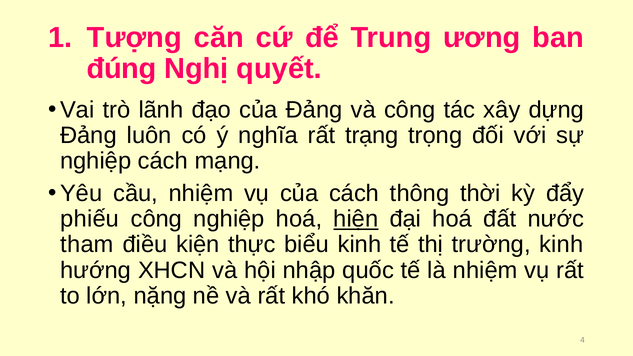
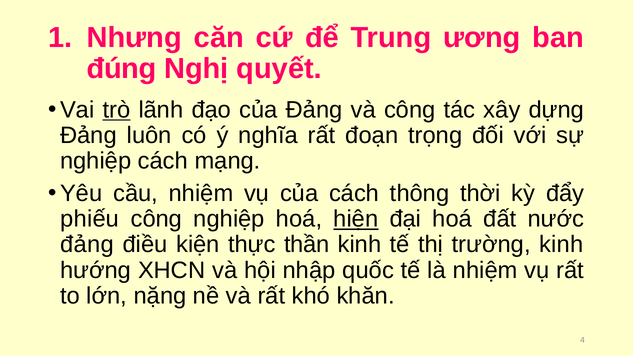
Tượng: Tượng -> Nhưng (134, 38)
trò underline: none -> present (116, 110)
trạng: trạng -> đoạn (372, 135)
tham: tham -> đảng (87, 245)
biểu: biểu -> thần (307, 245)
